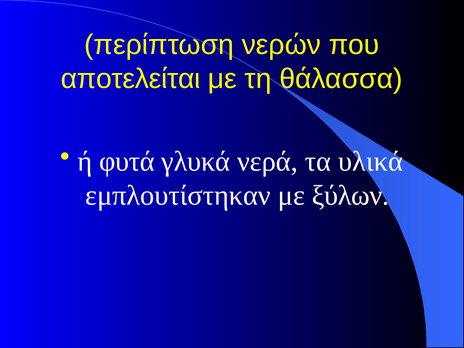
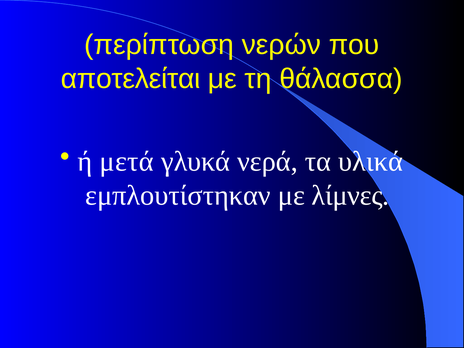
φυτά: φυτά -> μετά (127, 162)
ξύλων: ξύλων -> λίμνες (350, 196)
